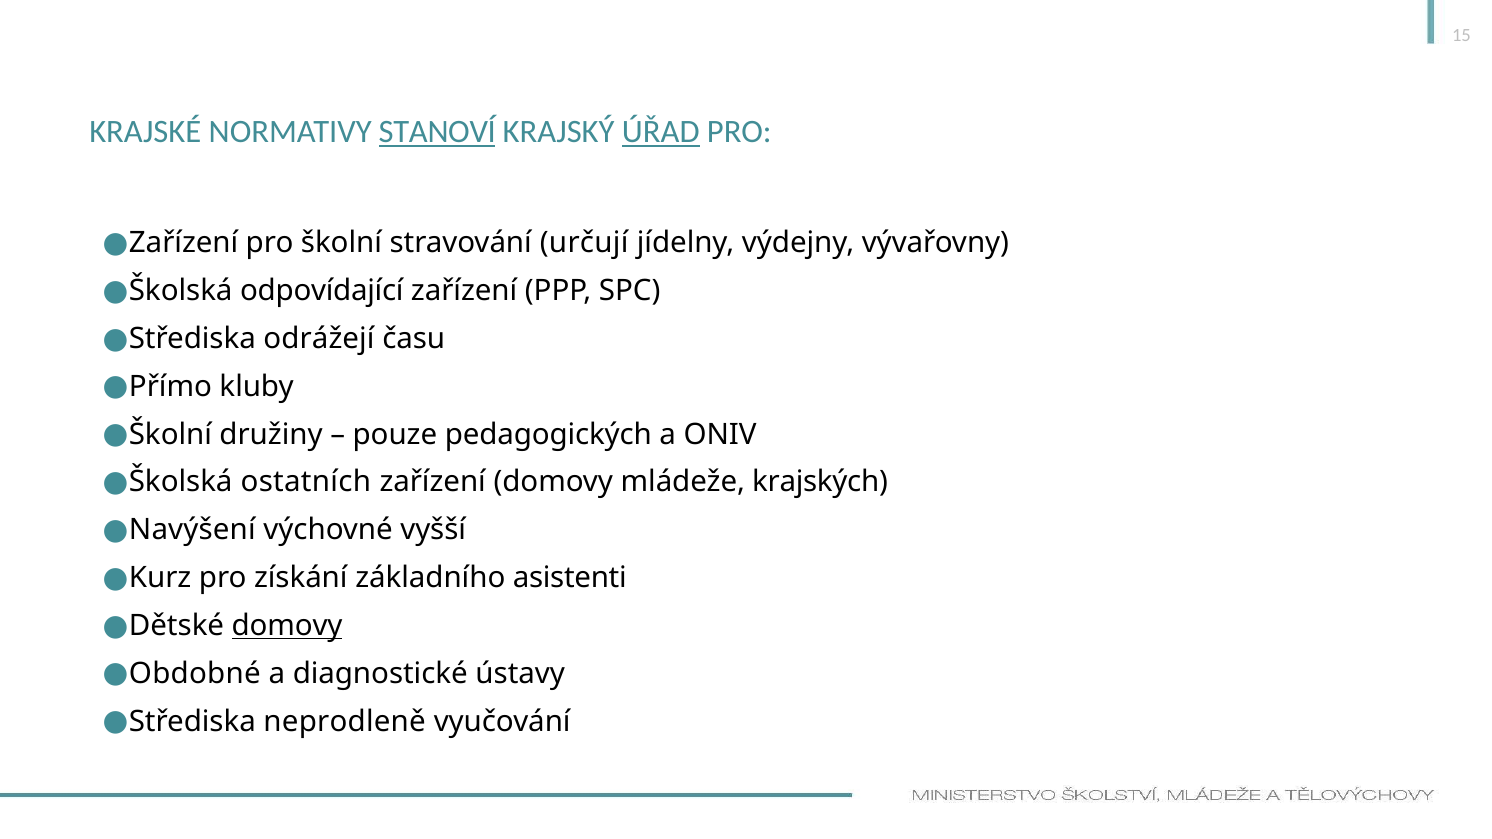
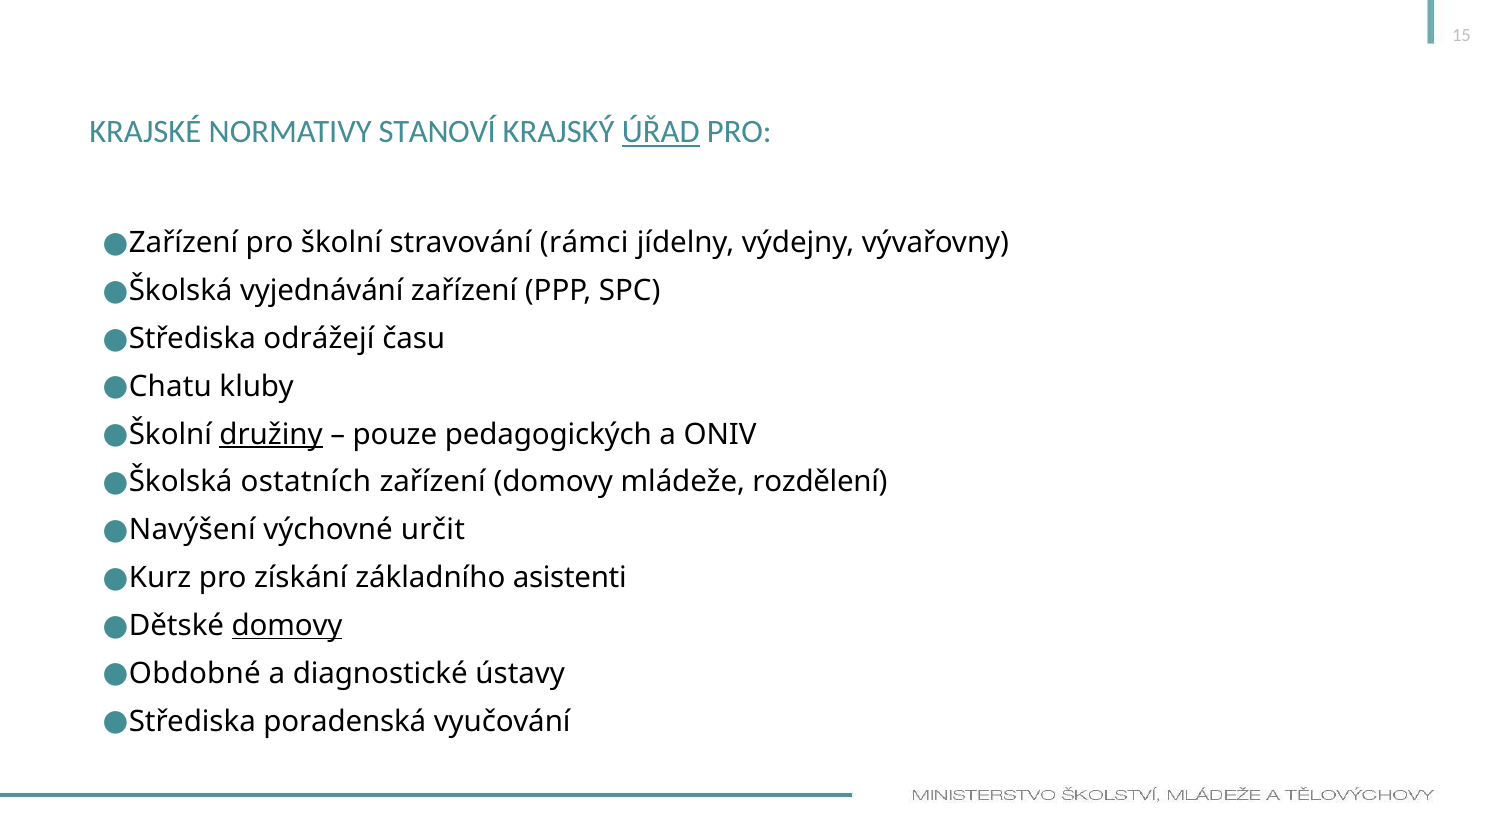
STANOVÍ underline: present -> none (437, 132)
určují: určují -> rámci (584, 243)
odpovídající: odpovídající -> vyjednávání (322, 291)
Přímo: Přímo -> Chatu (170, 387)
družiny underline: none -> present (271, 435)
krajských: krajských -> rozdělení (820, 482)
vyšší: vyšší -> určit (433, 530)
neprodleně: neprodleně -> poradenská (345, 722)
